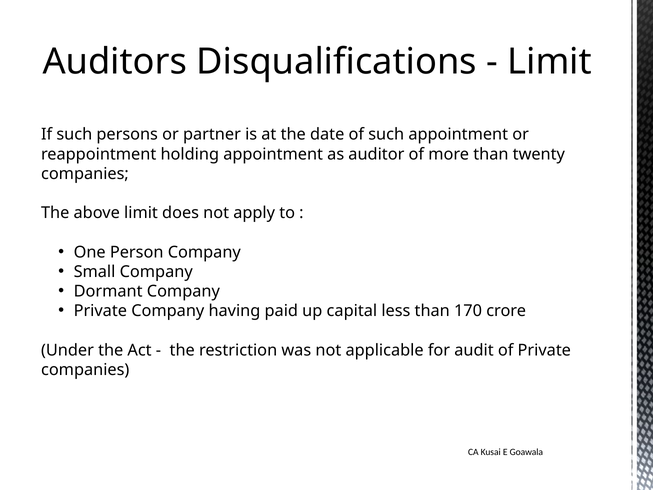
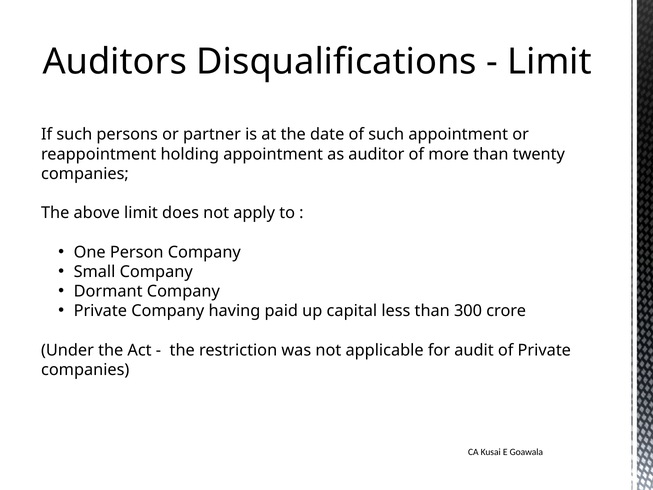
170: 170 -> 300 (468, 311)
